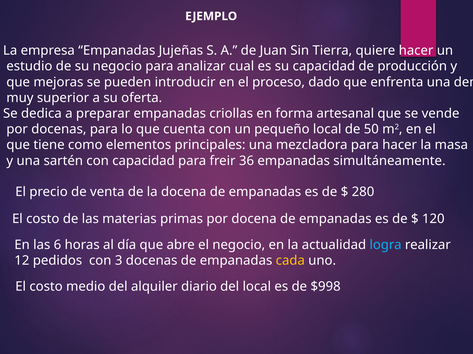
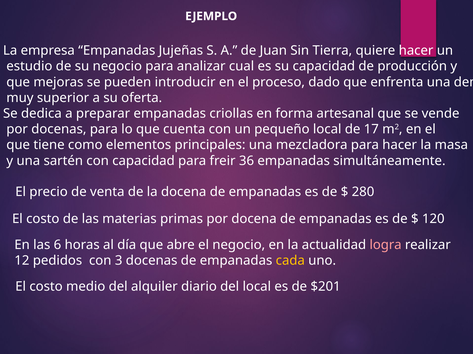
50: 50 -> 17 (371, 130)
logra colour: light blue -> pink (386, 245)
$998: $998 -> $201 (326, 287)
